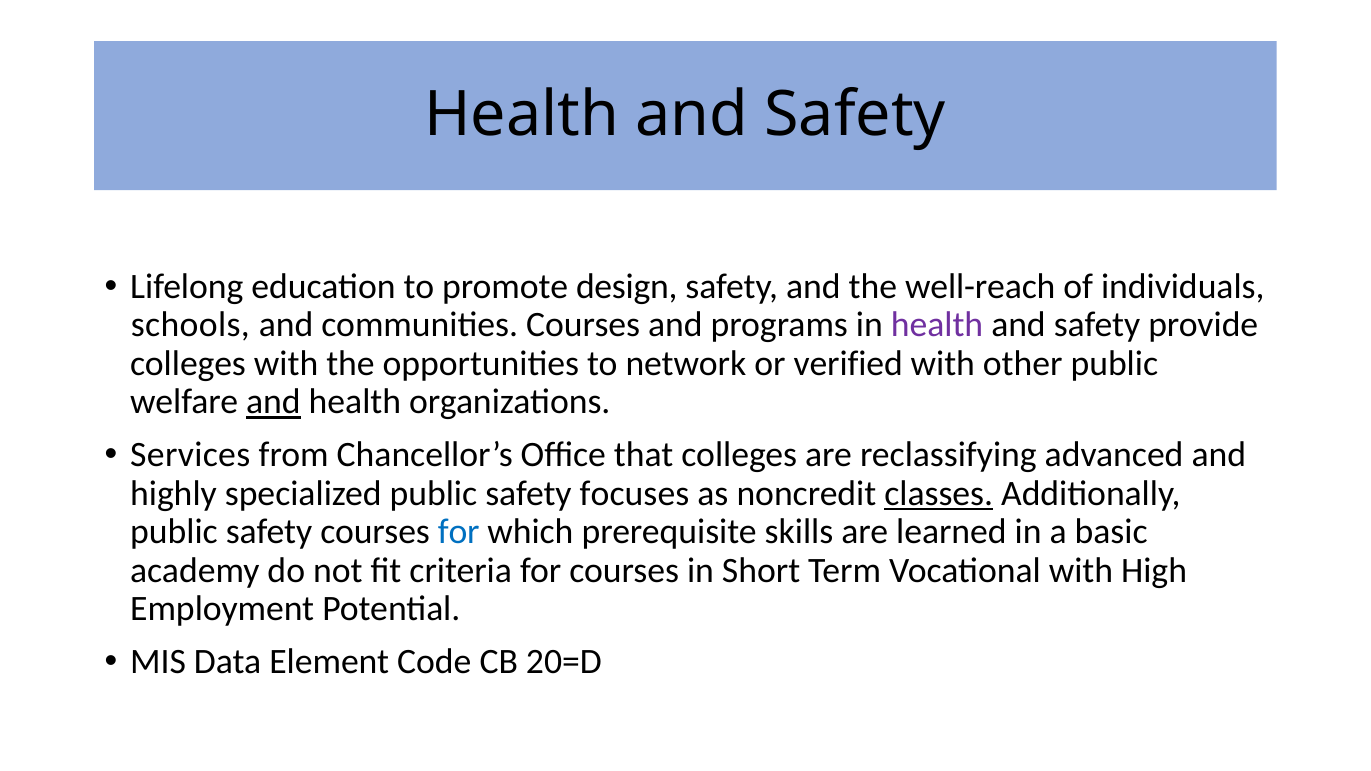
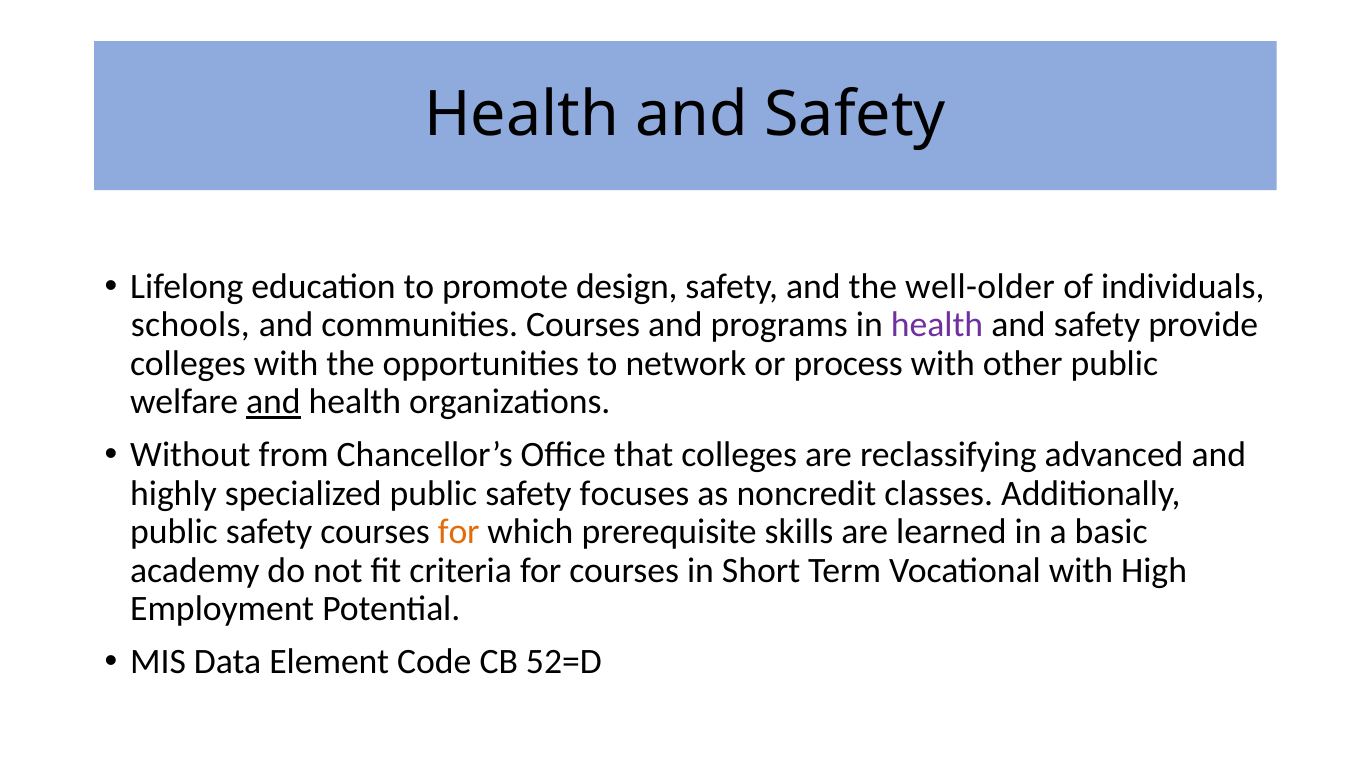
well-reach: well-reach -> well-older (980, 287)
verified: verified -> process (848, 364)
Services: Services -> Without (190, 455)
classes underline: present -> none (939, 494)
for colour: blue -> orange (459, 532)
20=D: 20=D -> 52=D (564, 662)
